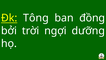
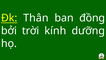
Tông: Tông -> Thân (36, 18)
ngợi: ngợi -> kính (55, 31)
